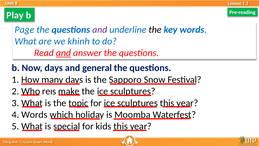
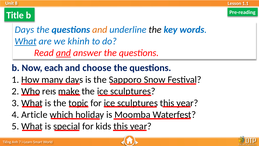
Play: Play -> Title (15, 15)
Page: Page -> Days (24, 30)
and colour: purple -> orange (100, 30)
What underline: none -> present (26, 41)
Now days: days -> each (54, 68)
general: general -> choose (97, 68)
4 Words: Words -> Article (34, 114)
